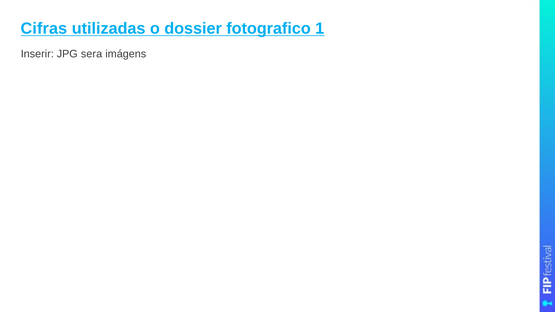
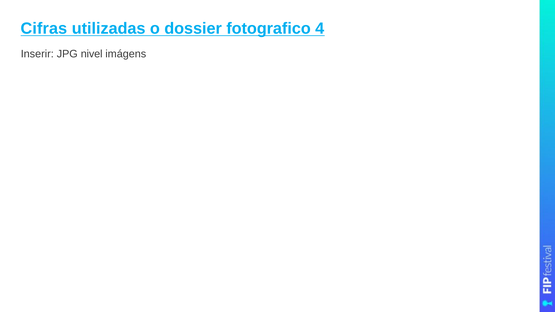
1: 1 -> 4 (320, 29)
sera: sera -> nivel (92, 54)
